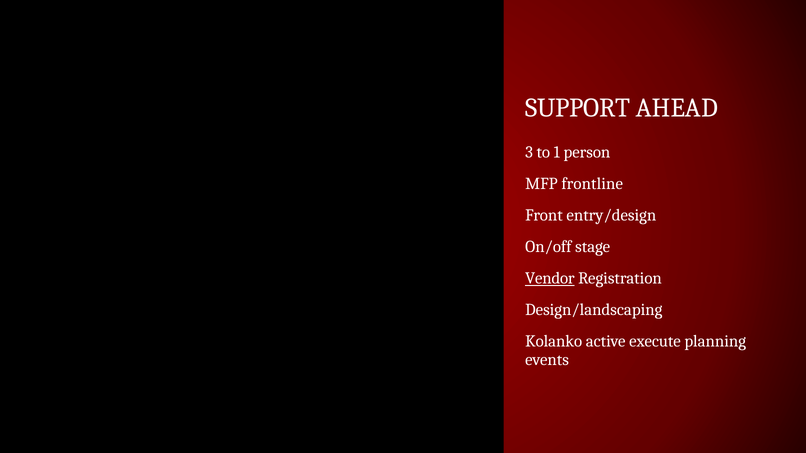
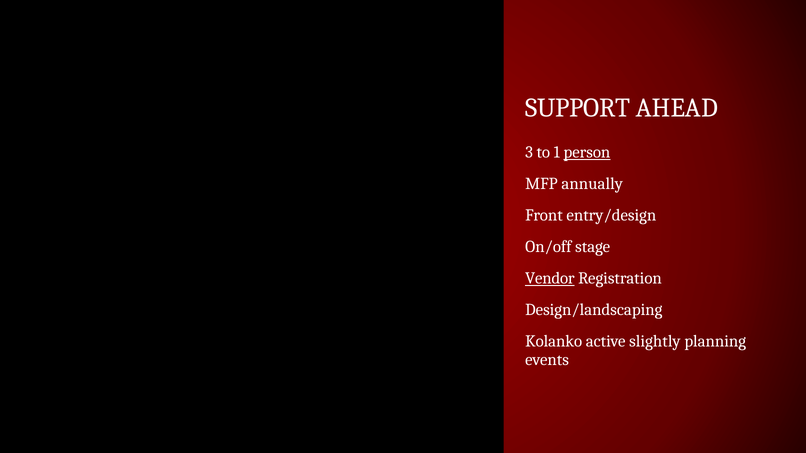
person underline: none -> present (587, 152)
frontline: frontline -> annually (592, 184)
execute: execute -> slightly (655, 342)
